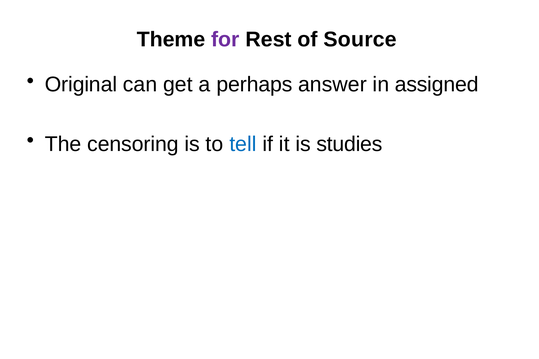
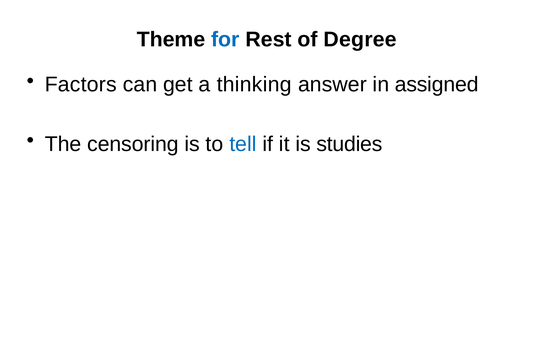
for colour: purple -> blue (225, 39)
Source: Source -> Degree (360, 39)
Original: Original -> Factors (81, 85)
perhaps: perhaps -> thinking (254, 85)
